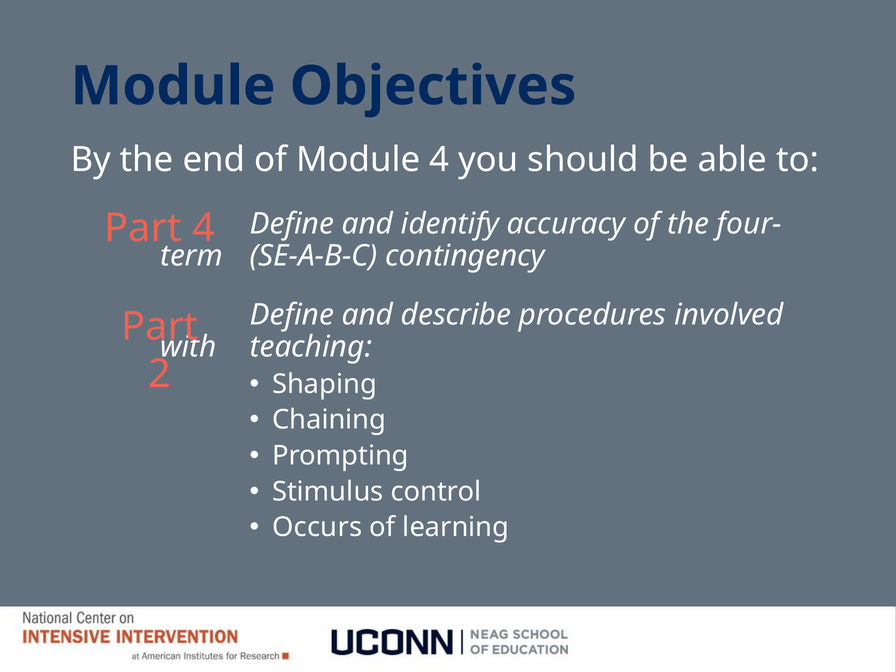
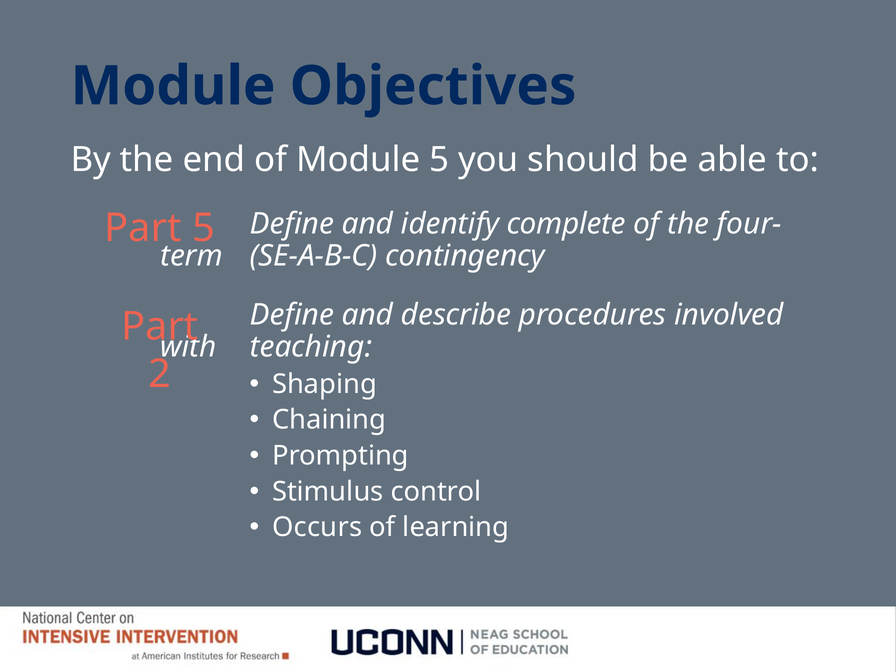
Module 4: 4 -> 5 (439, 160)
accuracy: accuracy -> complete (566, 224)
Part 4: 4 -> 5 (203, 228)
